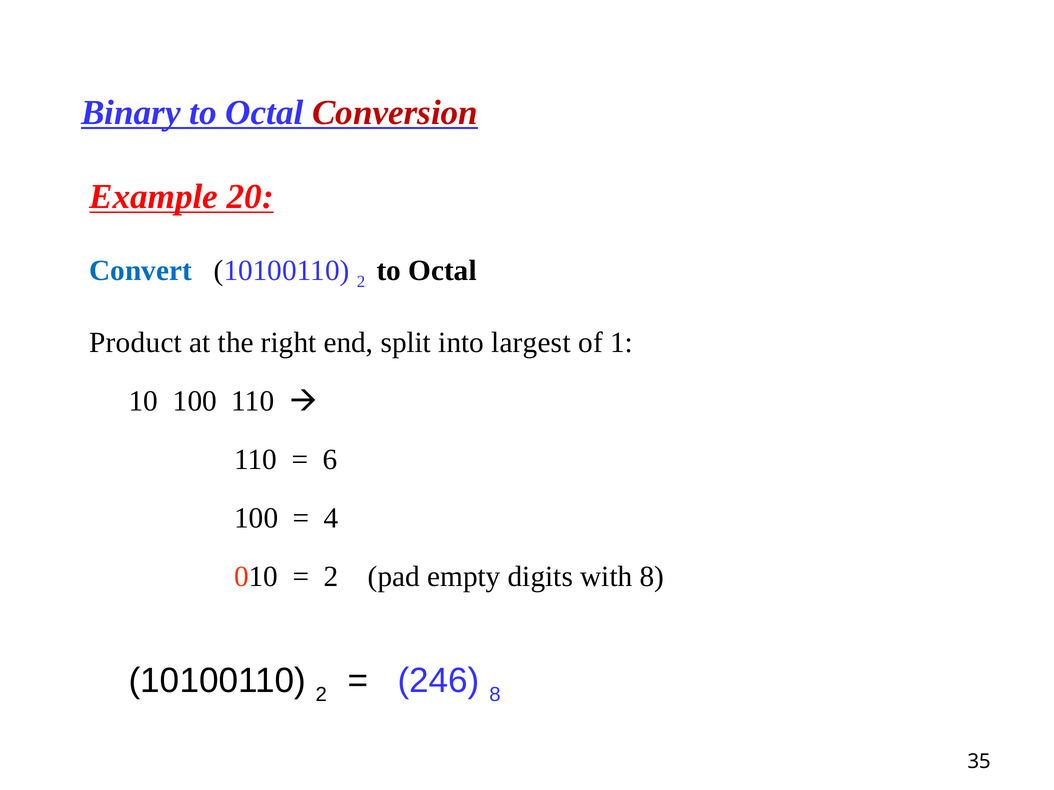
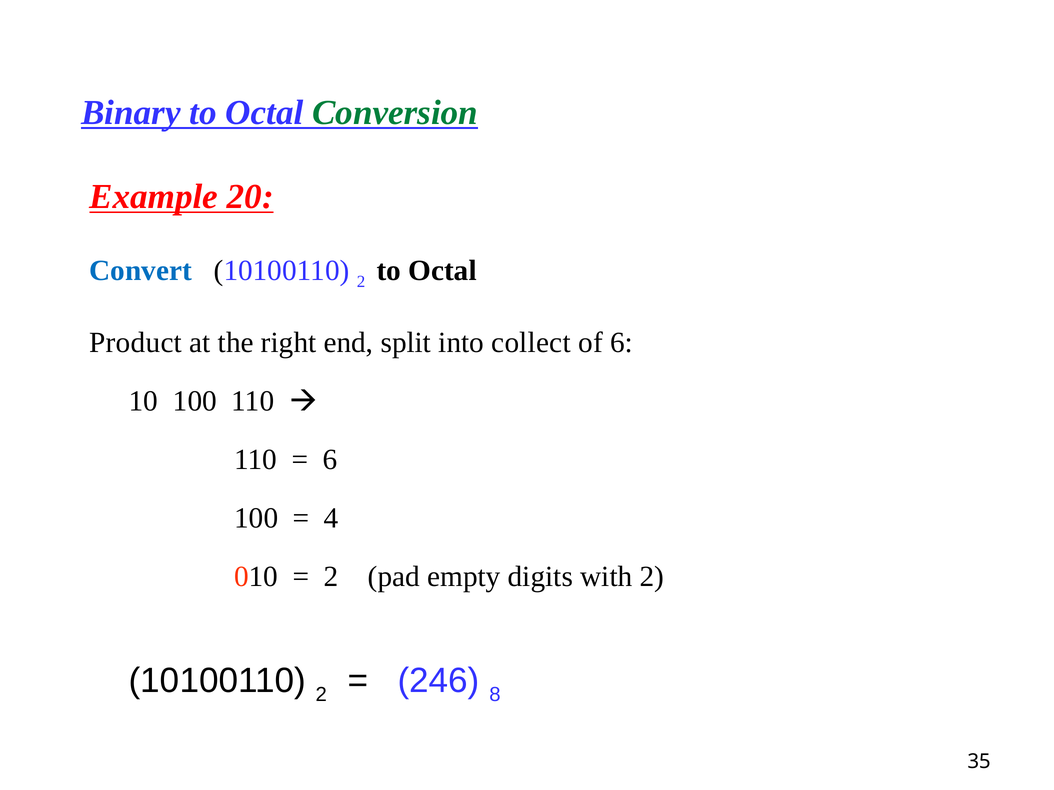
Conversion colour: red -> green (395, 113)
largest: largest -> collect (531, 343)
of 1: 1 -> 6 (622, 343)
with 8: 8 -> 2 (652, 577)
